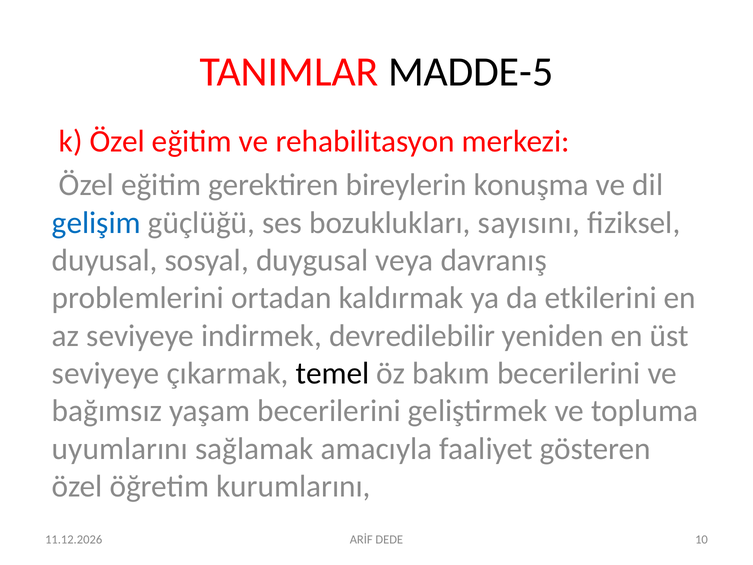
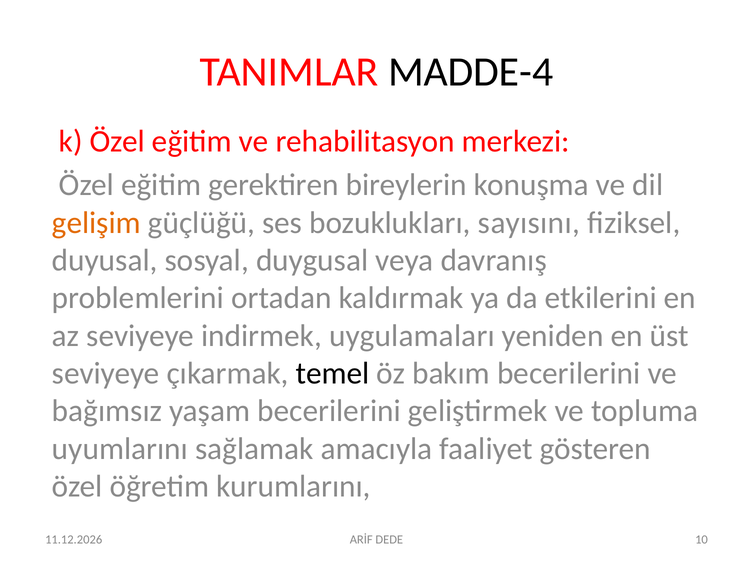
MADDE-5: MADDE-5 -> MADDE-4 (471, 72)
gelişim colour: blue -> orange (96, 223)
devredilebilir: devredilebilir -> uygulamaları (412, 336)
